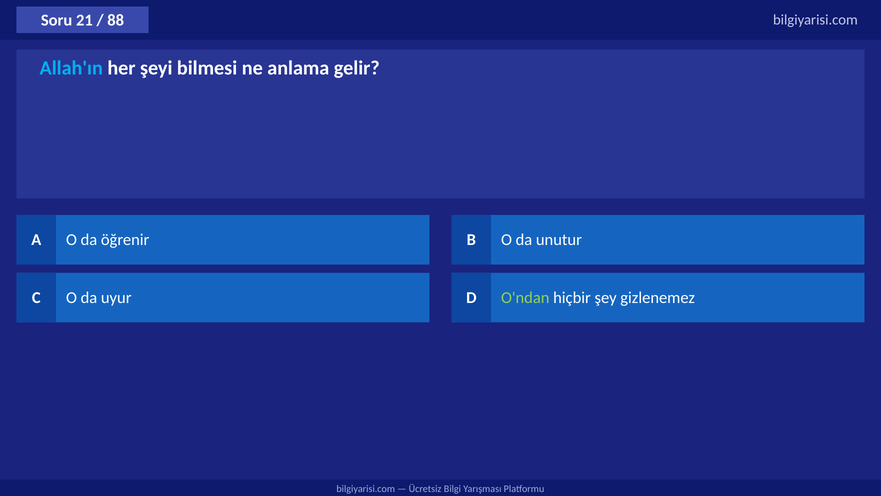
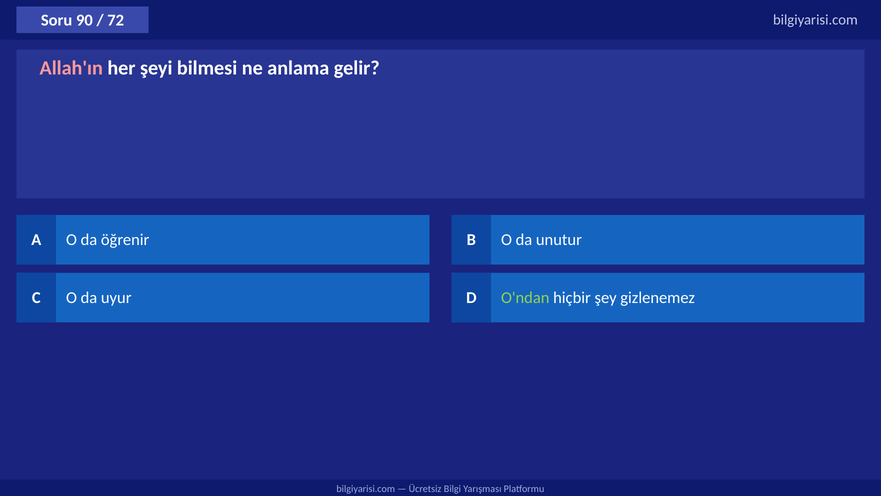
21: 21 -> 90 (84, 20)
88: 88 -> 72 (116, 20)
Allah'ın colour: light blue -> pink (71, 68)
